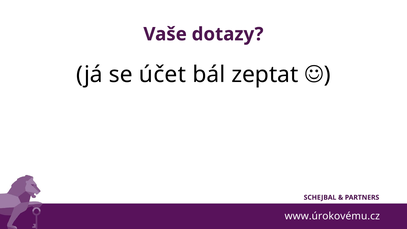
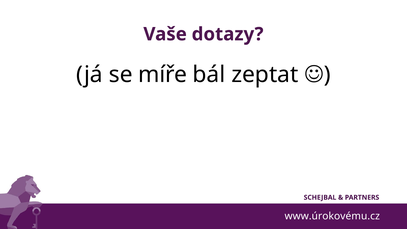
účet: účet -> míře (163, 75)
